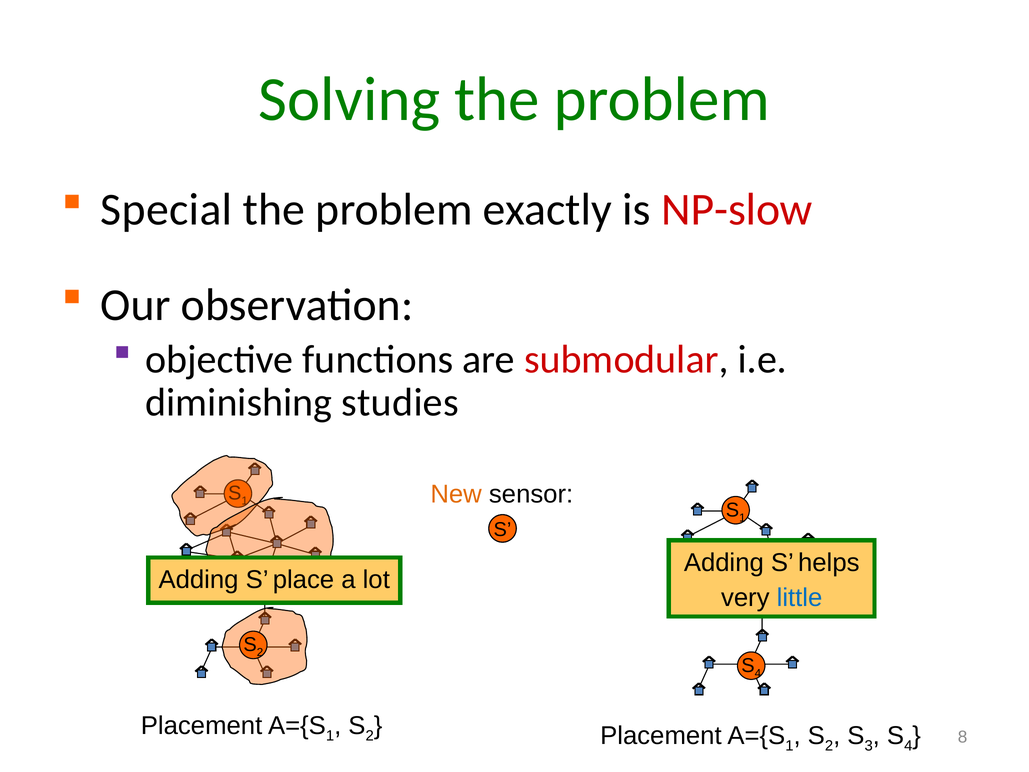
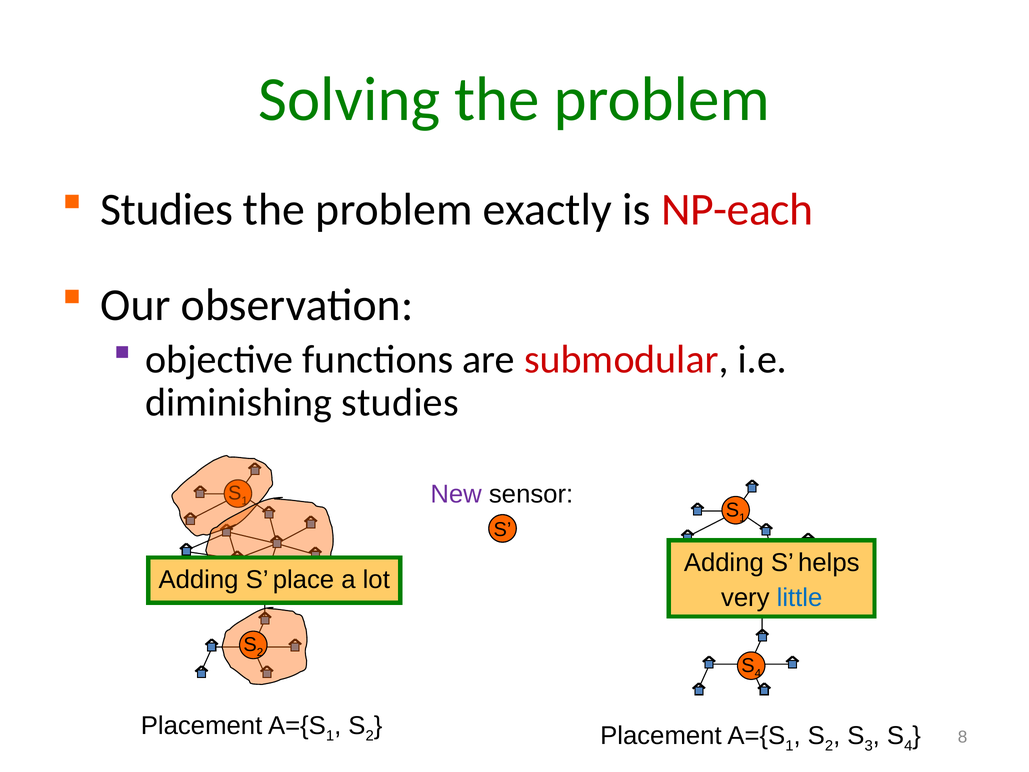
Special: Special -> Studies (167, 210)
NP-slow: NP-slow -> NP-each (737, 210)
New colour: orange -> purple (456, 494)
